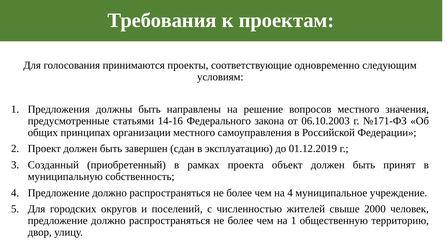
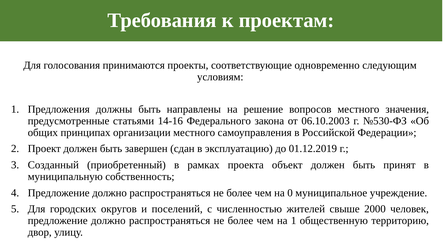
№171-ФЗ: №171-ФЗ -> №530-ФЗ (385, 121)
на 4: 4 -> 0 (290, 192)
